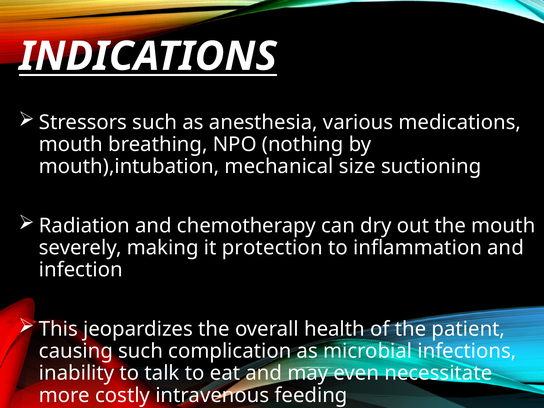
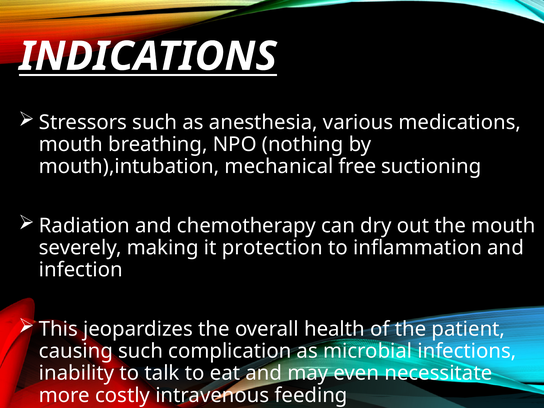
size: size -> free (357, 167)
